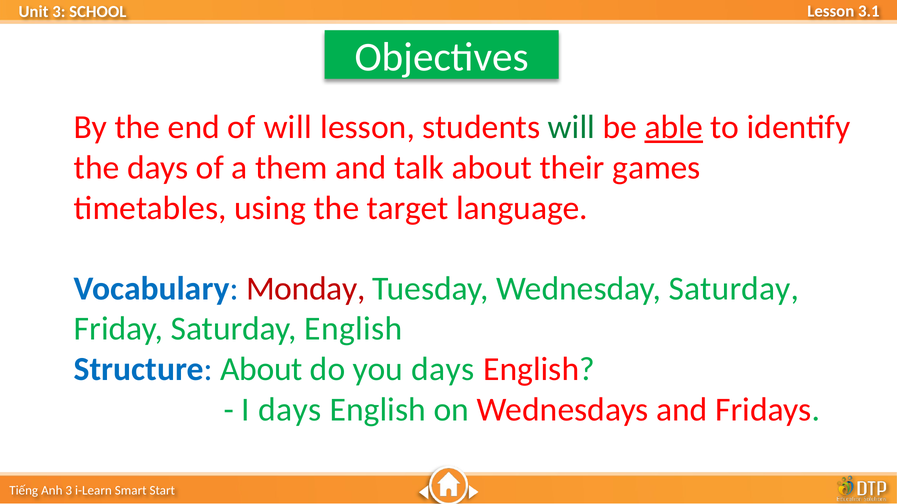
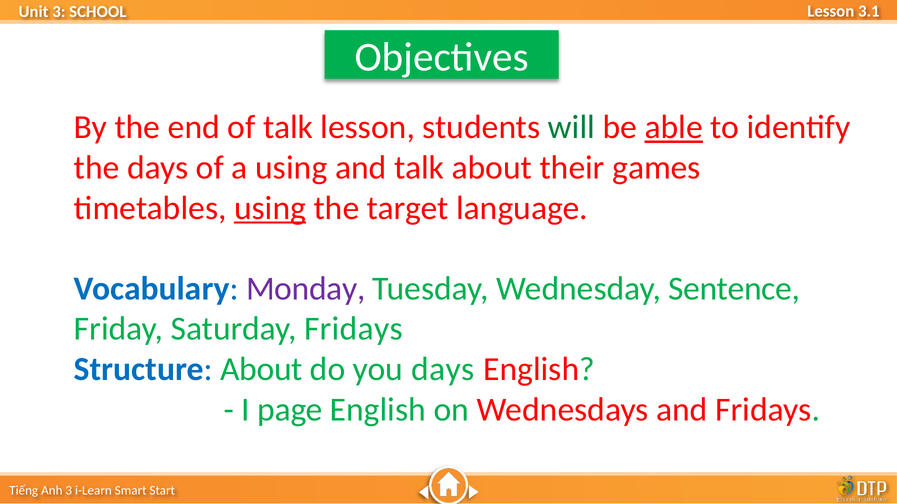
of will: will -> talk (288, 127)
a them: them -> using (291, 168)
using underline: none -> present (270, 208)
Monday colour: red -> purple (306, 289)
Wednesday Saturday: Saturday -> Sentence (734, 289)
Saturday English: English -> Fridays (353, 329)
I days: days -> page (290, 410)
